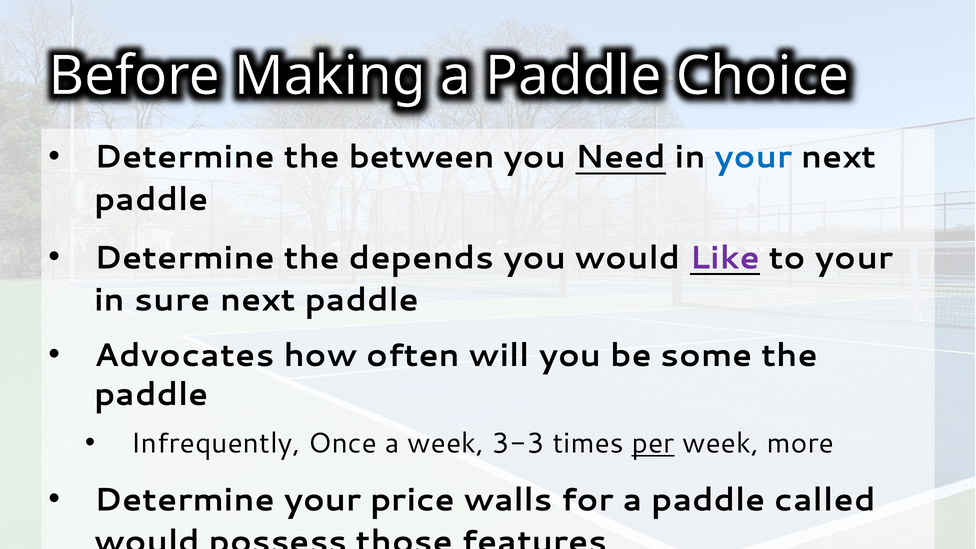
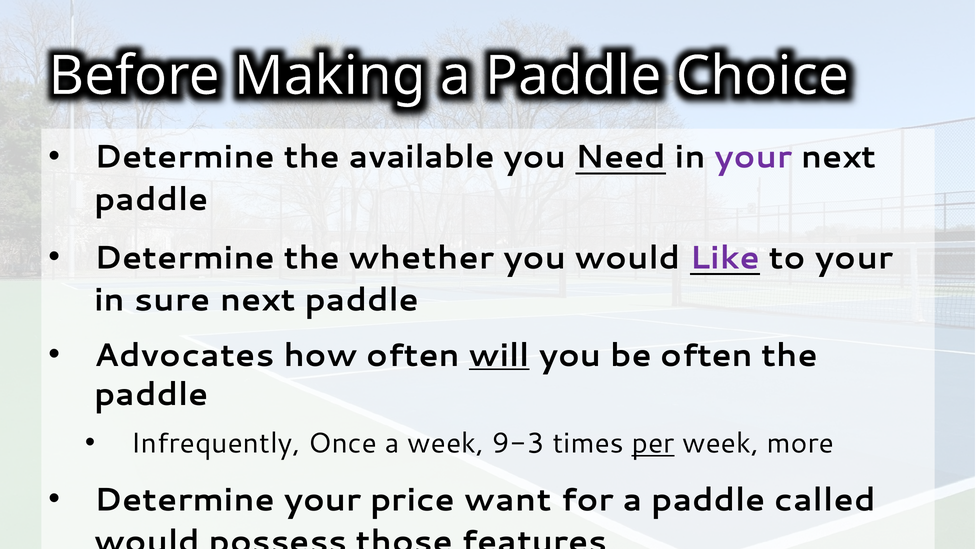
between: between -> available (422, 157)
your colour: blue -> purple (753, 157)
depends: depends -> whether (421, 258)
will underline: none -> present (499, 355)
be some: some -> often (707, 355)
3-3: 3-3 -> 9-3 (518, 444)
walls: walls -> want (508, 500)
